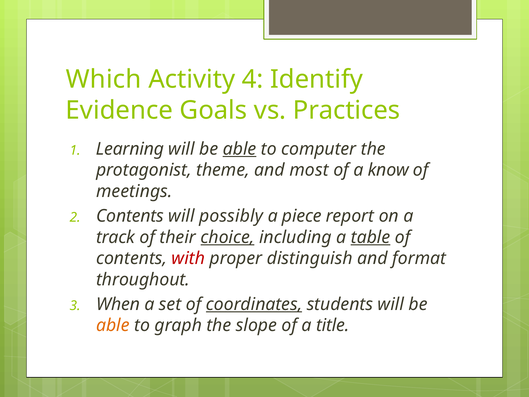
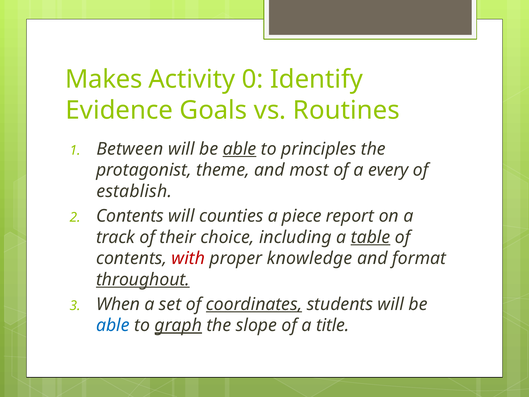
Which: Which -> Makes (104, 79)
4: 4 -> 0 (253, 79)
Practices: Practices -> Routines (346, 110)
Learning: Learning -> Between (130, 149)
computer: computer -> principles (319, 149)
know: know -> every (388, 170)
meetings: meetings -> establish (134, 191)
possibly: possibly -> counties (231, 216)
choice underline: present -> none (227, 237)
distinguish: distinguish -> knowledge (310, 258)
throughout underline: none -> present (143, 279)
able colour: orange -> blue (113, 325)
graph underline: none -> present (178, 325)
